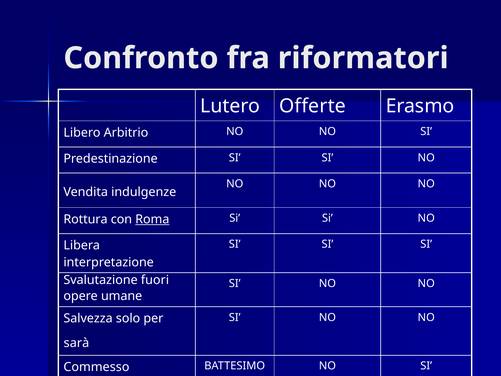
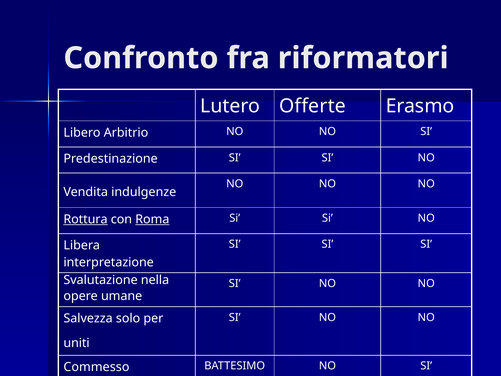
Rottura underline: none -> present (86, 219)
fuori: fuori -> nella (155, 280)
sarà: sarà -> uniti (77, 343)
